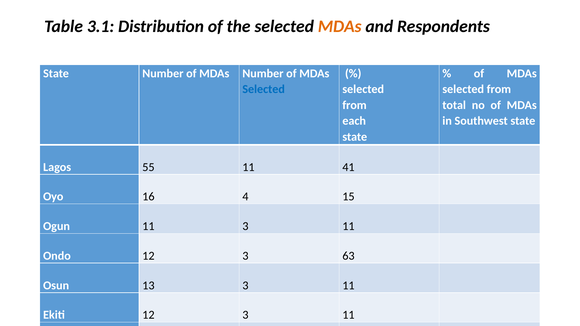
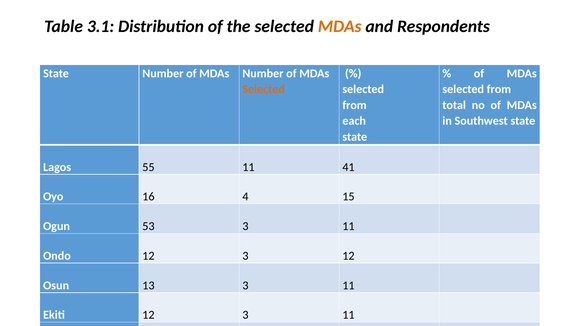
Selected colour: blue -> orange (264, 89)
Ogun 11: 11 -> 53 (148, 226)
3 63: 63 -> 12 (348, 256)
